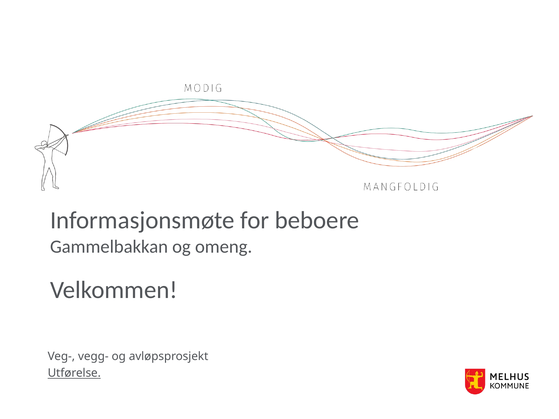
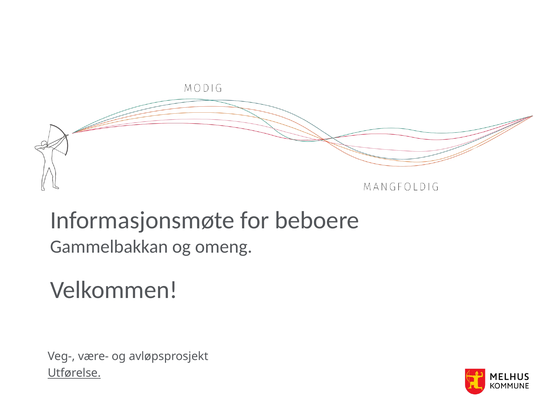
vegg-: vegg- -> være- (93, 356)
